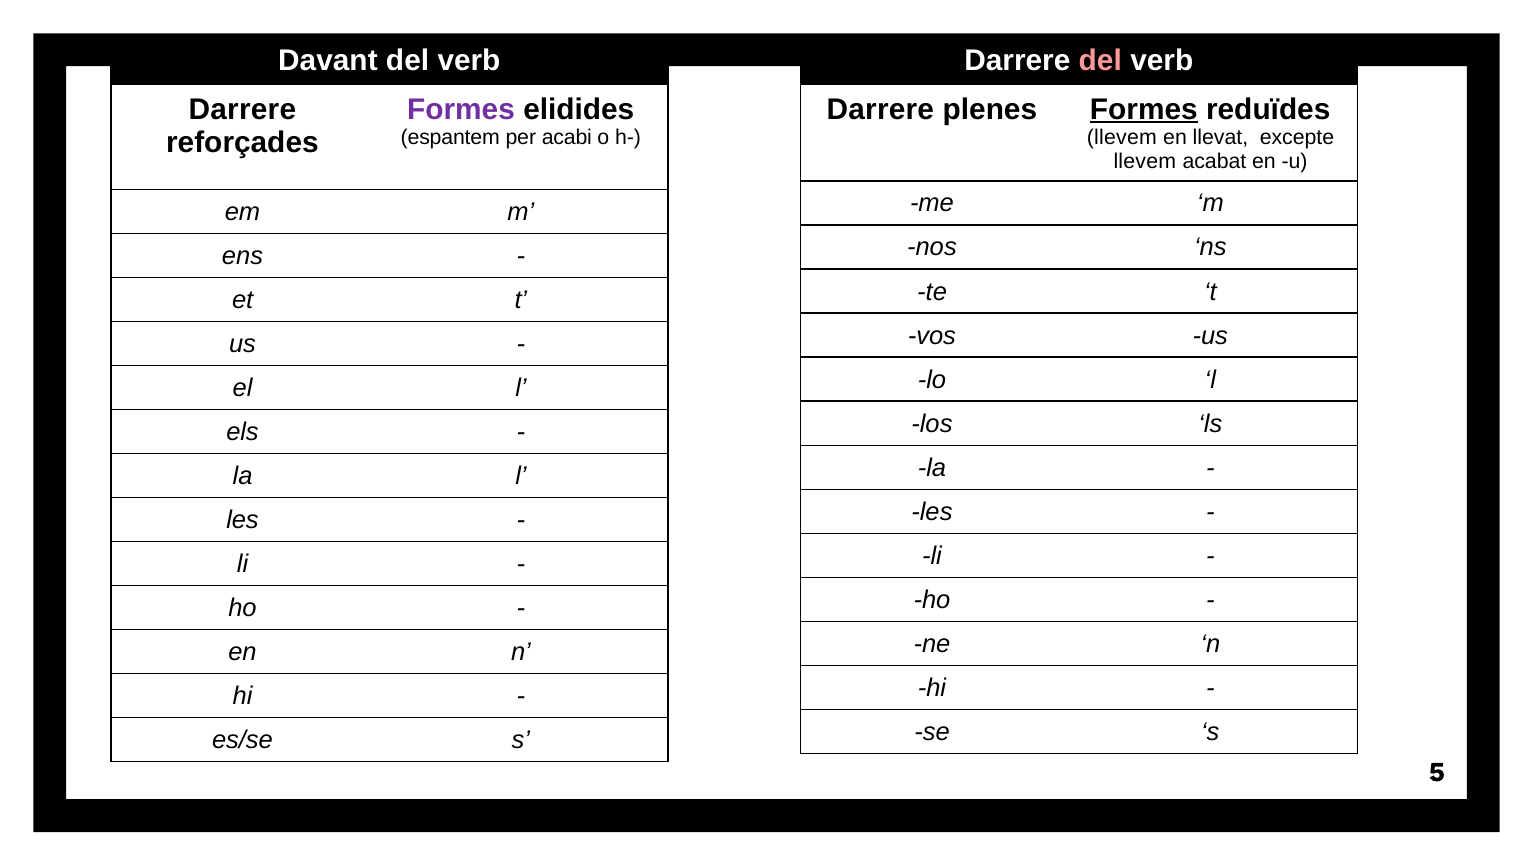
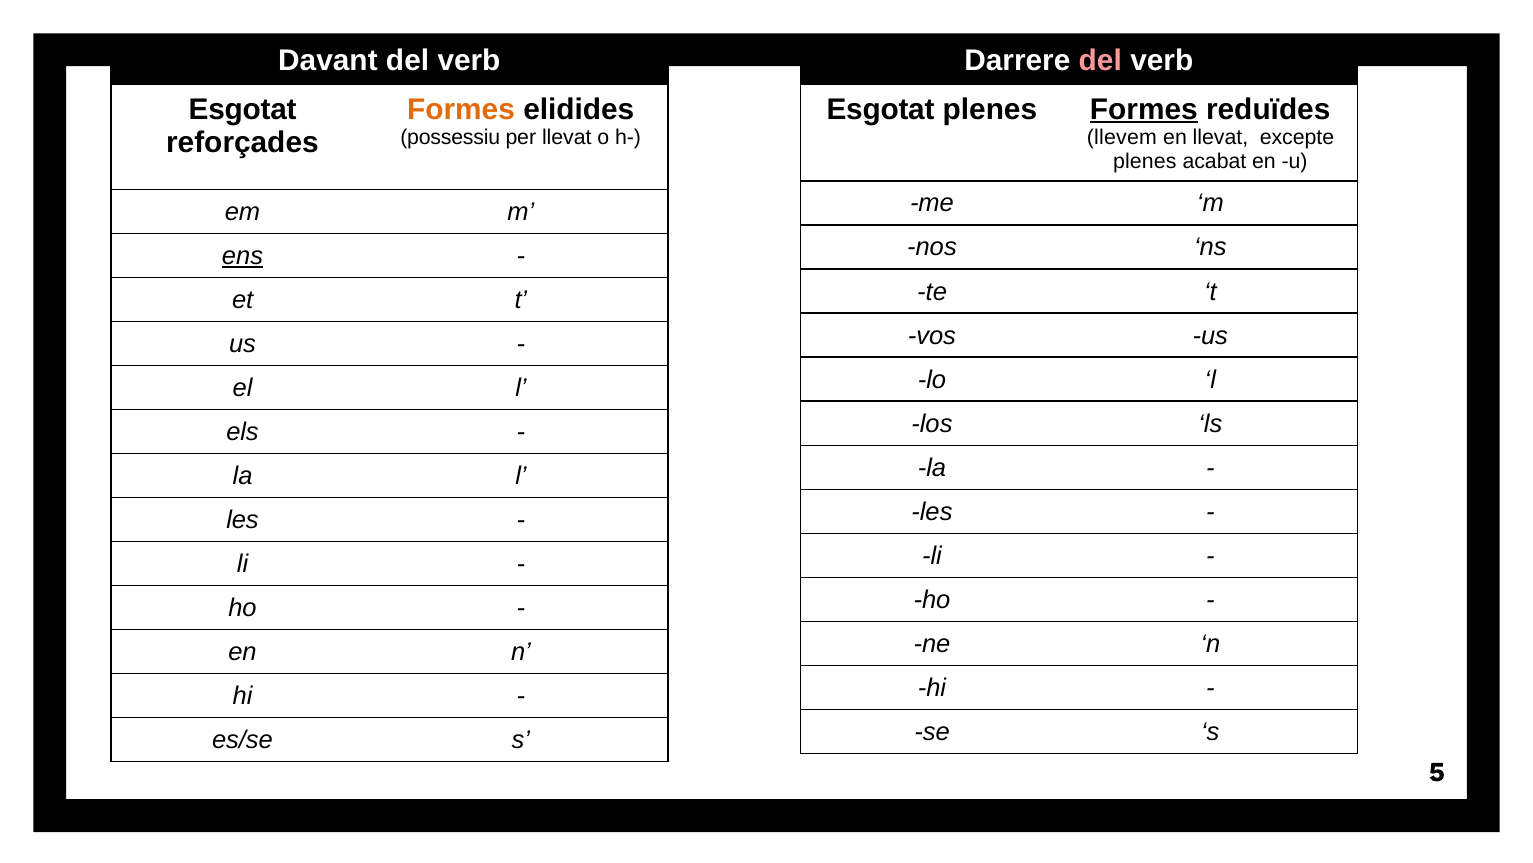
Darrere: Darrere -> Esgotat (243, 109)
Formes colour: purple -> orange (461, 109)
Darrere: Darrere -> Esgotat (881, 109)
espantem: espantem -> possessiu (450, 138)
per acabi: acabi -> llevat (567, 138)
llevem: llevem -> plenes (1145, 162)
ens underline: none -> present (243, 256)
